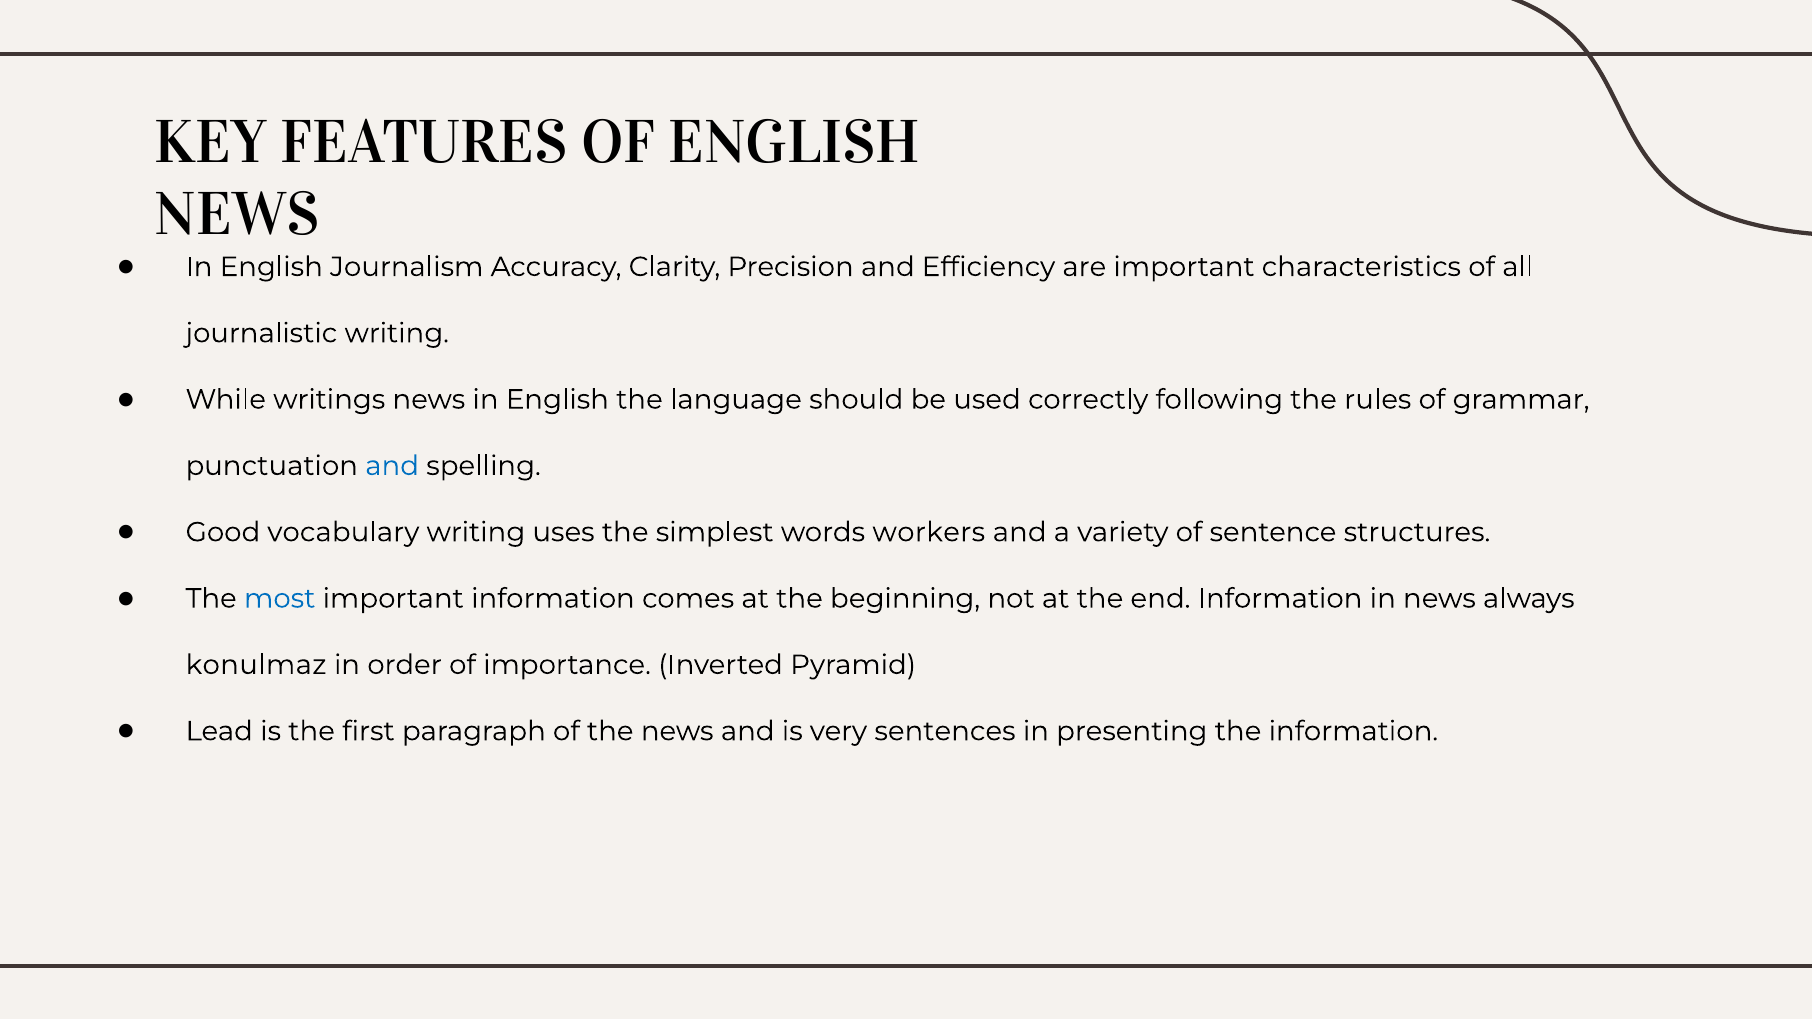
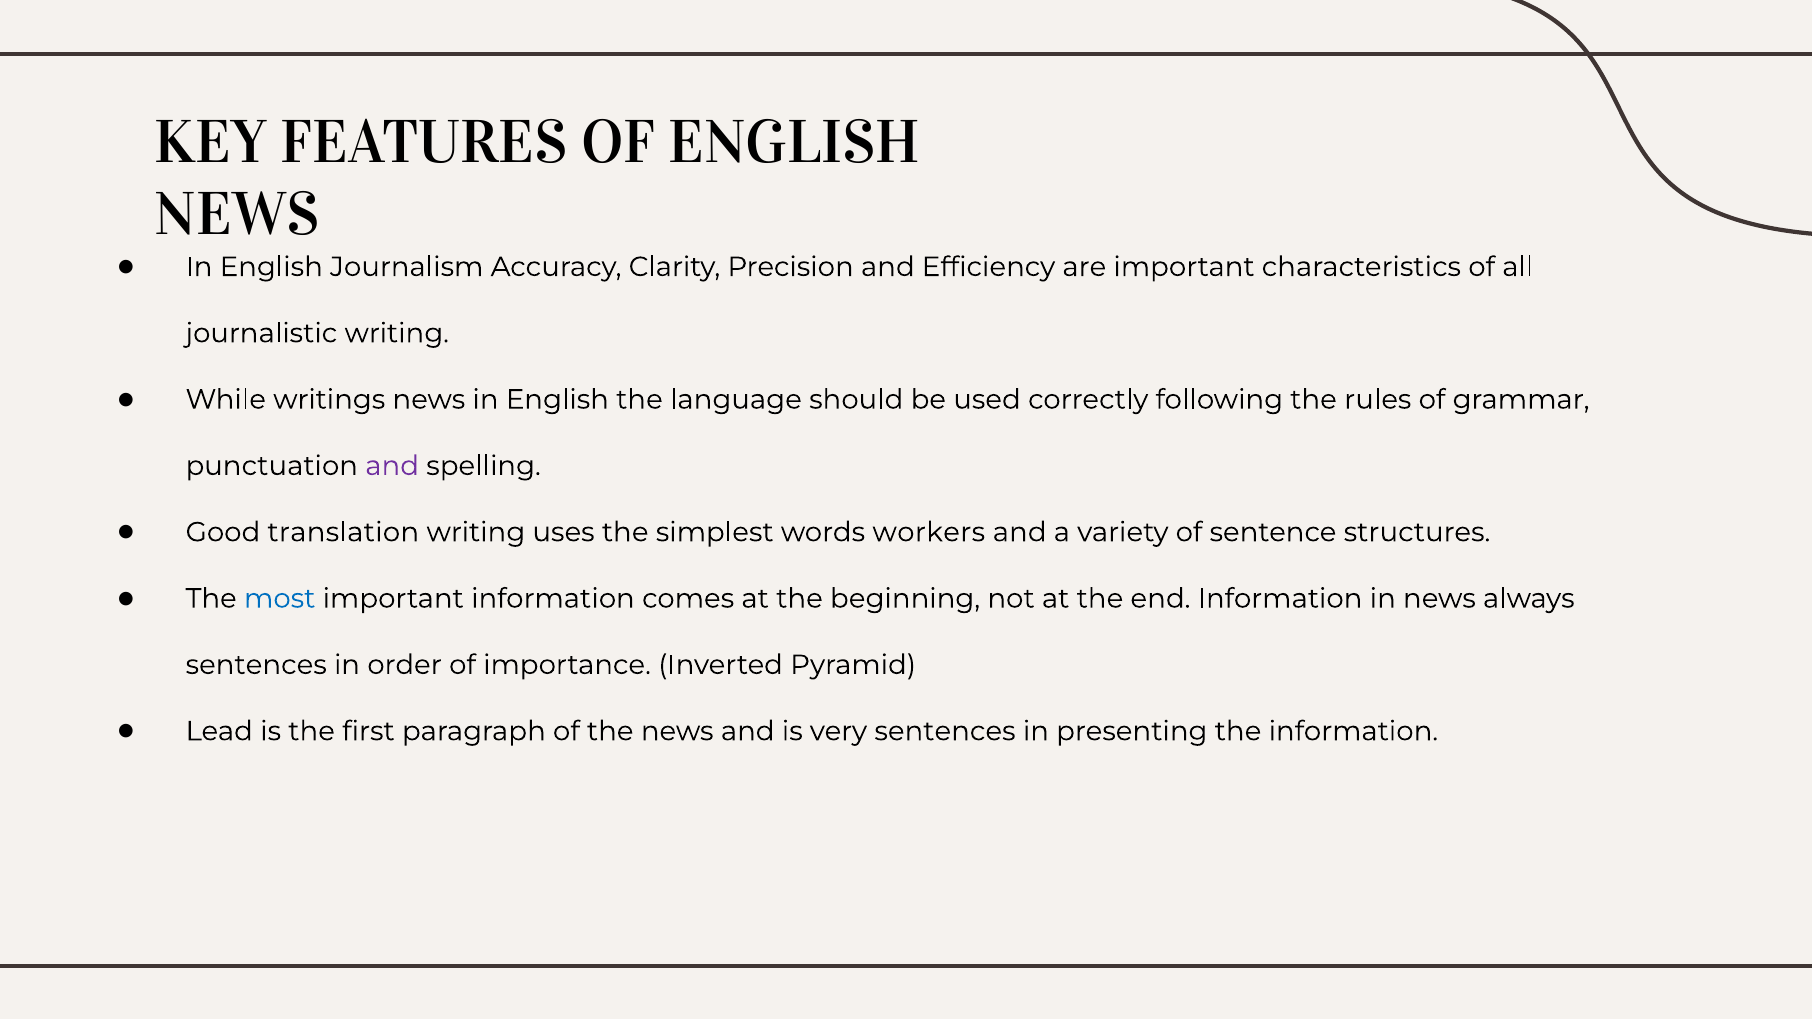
and colour: blue -> purple (392, 466)
vocabulary: vocabulary -> translation (343, 532)
konulmaz: konulmaz -> sentences (256, 665)
